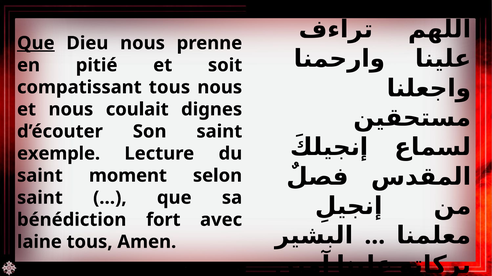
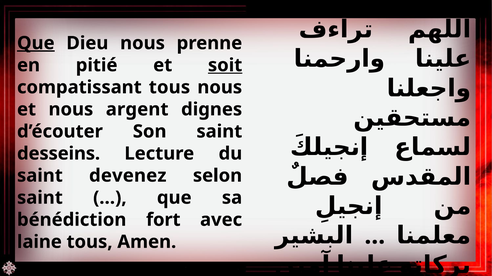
soit underline: none -> present (225, 65)
coulait: coulait -> argent (137, 110)
exemple: exemple -> desseins (59, 154)
moment: moment -> devenez (128, 176)
